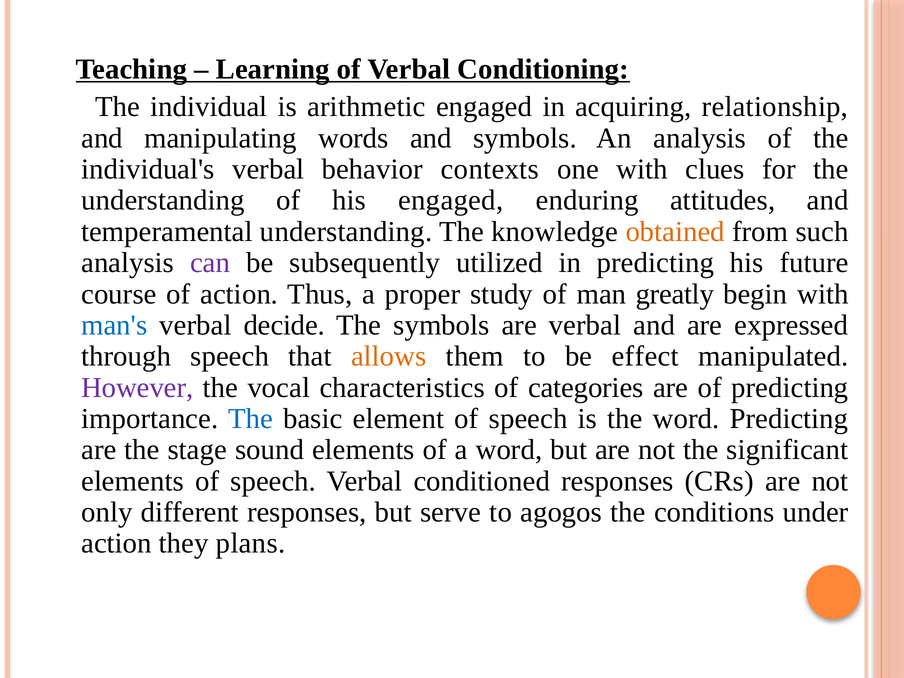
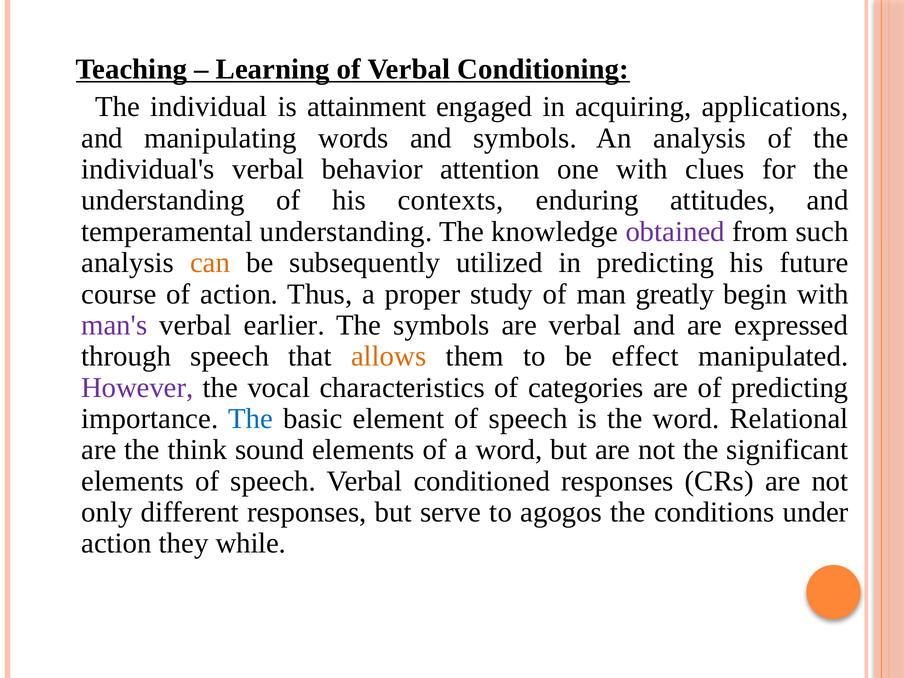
arithmetic: arithmetic -> attainment (367, 107)
relationship: relationship -> applications (775, 107)
contexts: contexts -> attention (490, 169)
his engaged: engaged -> contexts (451, 200)
obtained colour: orange -> purple (675, 232)
can colour: purple -> orange (210, 263)
man's colour: blue -> purple (114, 325)
decide: decide -> earlier (284, 325)
word Predicting: Predicting -> Relational (789, 419)
stage: stage -> think (197, 450)
plans: plans -> while (251, 543)
